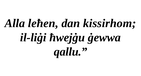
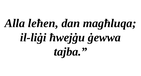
kissirhom: kissirhom -> magħluqa (110, 23)
qallu: qallu -> tajba (70, 52)
